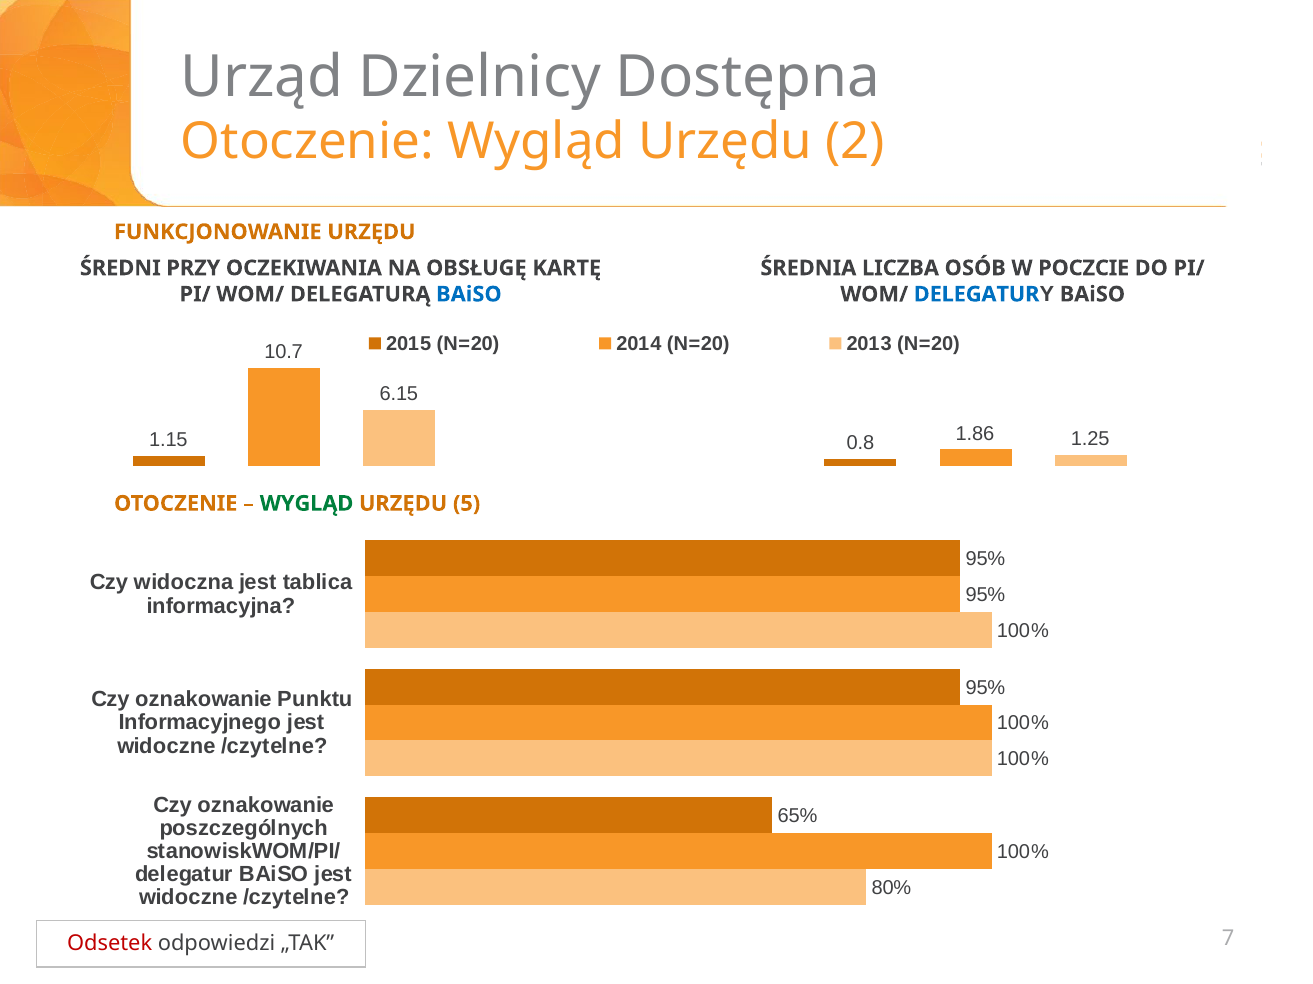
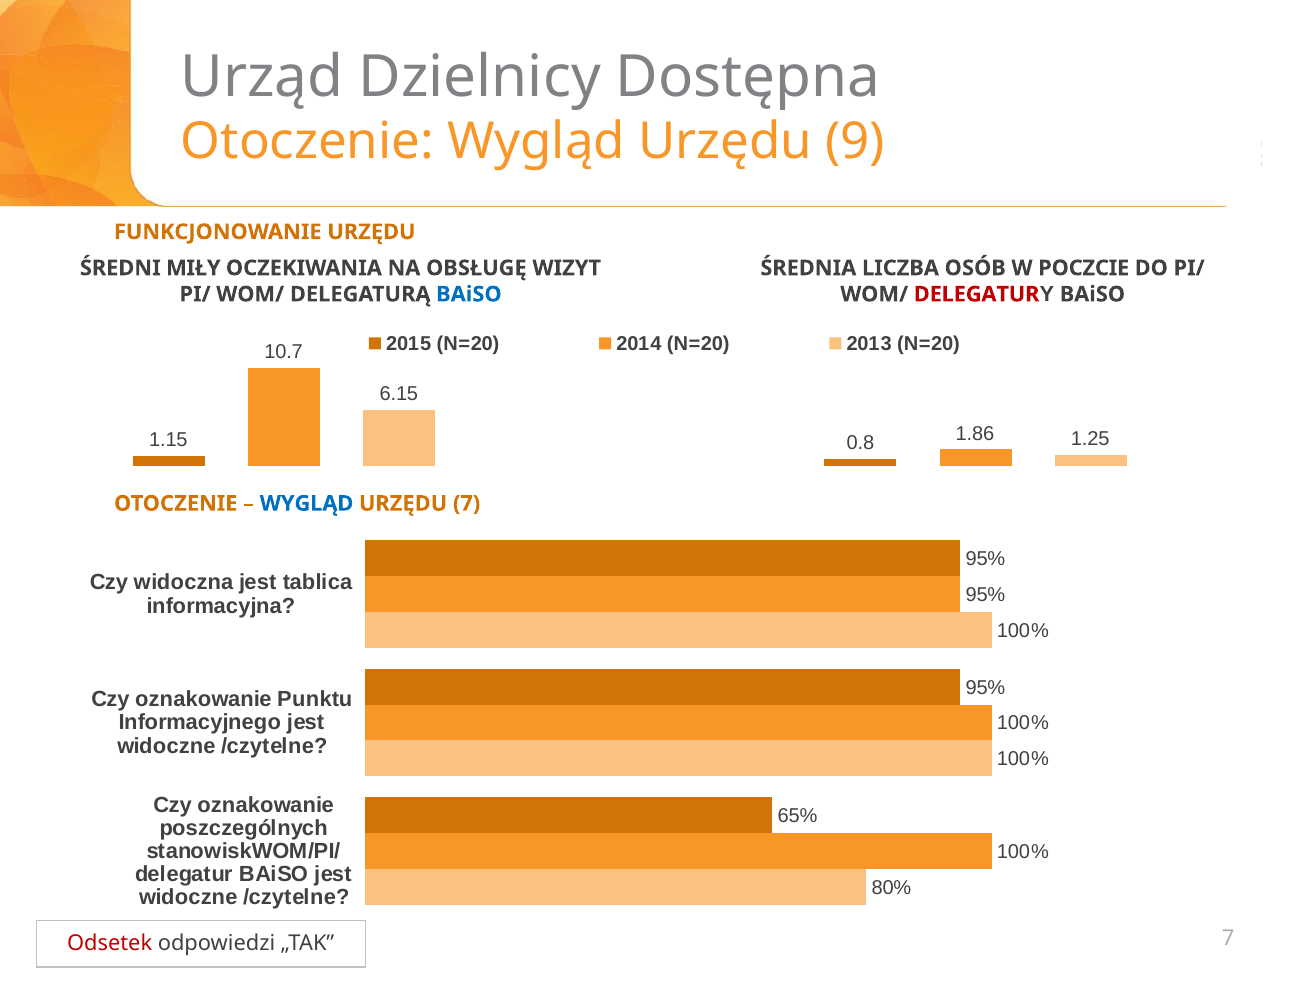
2: 2 -> 9 (855, 142)
PRZY: PRZY -> MIŁY (193, 268)
KARTĘ: KARTĘ -> WIZYT (567, 268)
DELEGATUR colour: blue -> red (977, 295)
WYGLĄD colour: green -> blue (307, 504)
URZĘDU 5: 5 -> 7 (467, 504)
